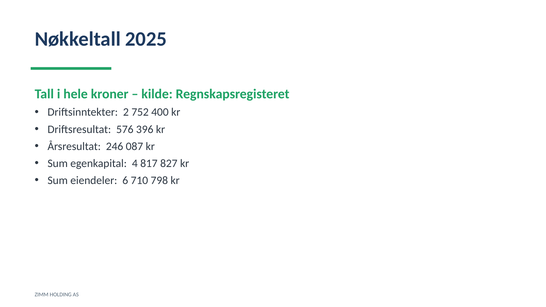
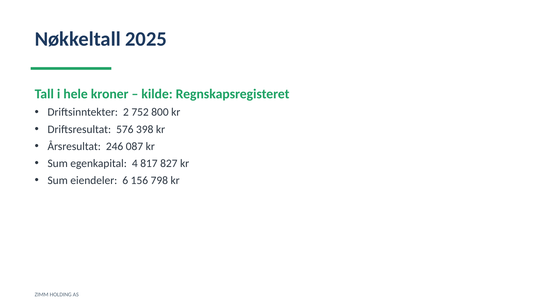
400: 400 -> 800 (160, 112)
396: 396 -> 398 (145, 129)
710: 710 -> 156 (139, 181)
